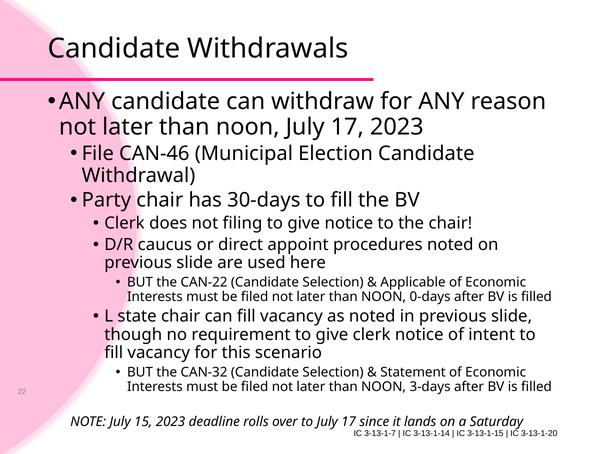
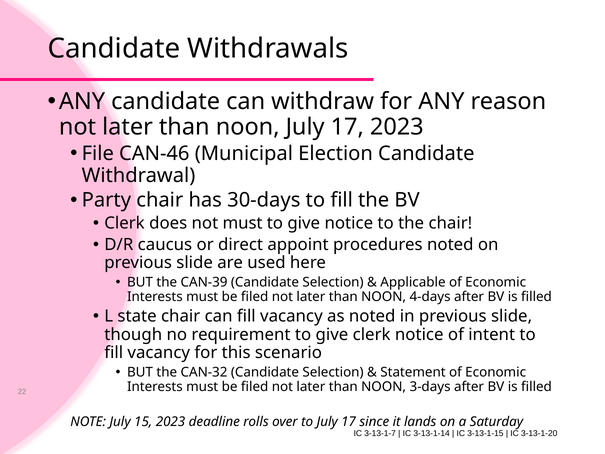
not filing: filing -> must (243, 223)
CAN-22: CAN-22 -> CAN-39 (204, 282)
0-days: 0-days -> 4-days (430, 297)
